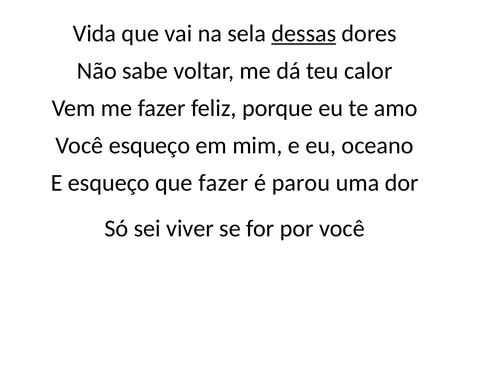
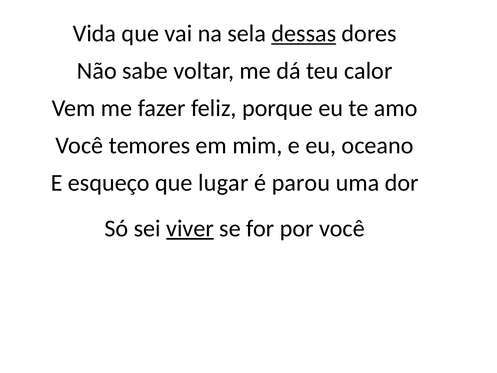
Você esqueço: esqueço -> temores (149, 145)
que fazer: fazer -> lugar (223, 183)
viver underline: none -> present (190, 228)
